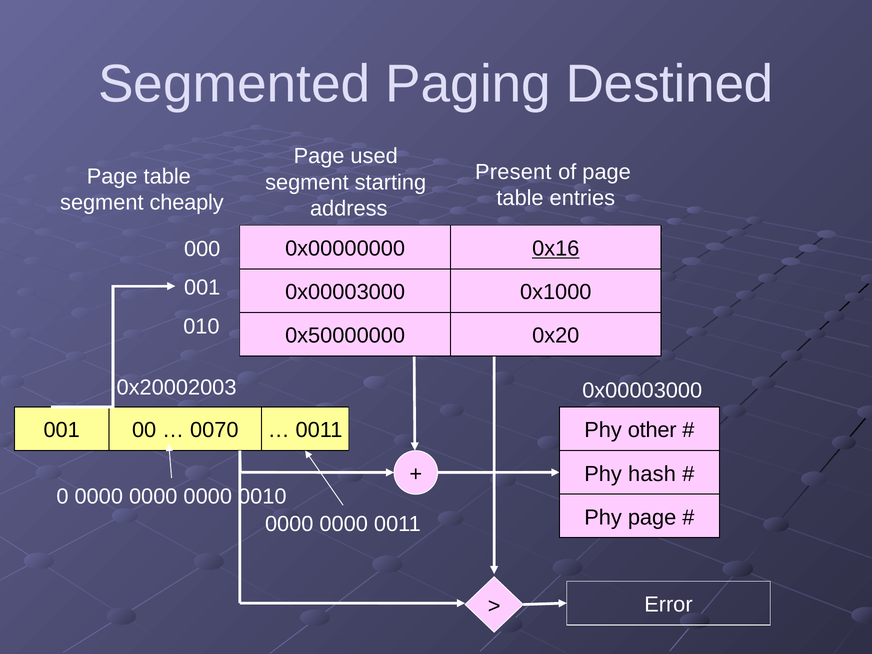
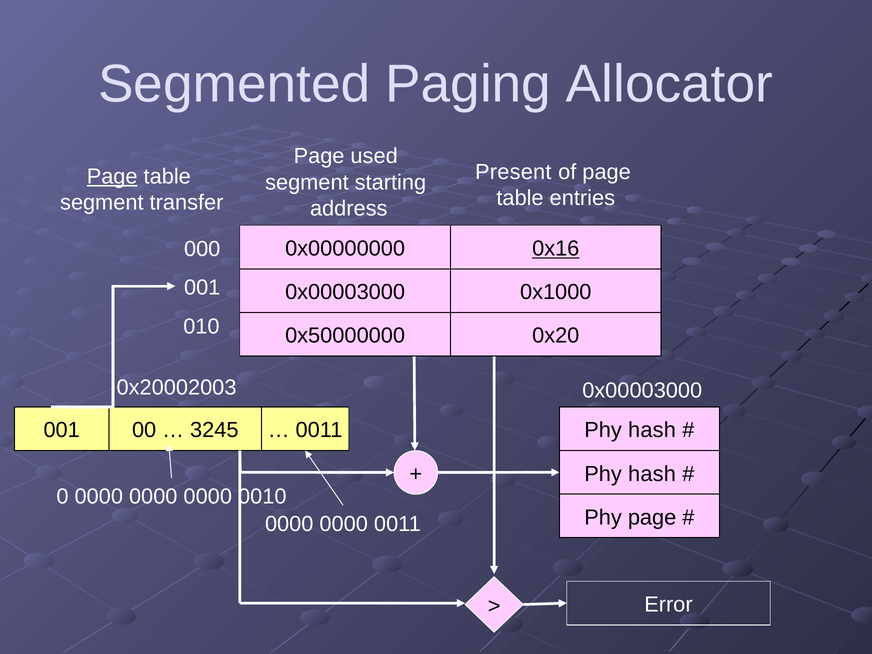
Destined: Destined -> Allocator (669, 84)
Page underline: none -> present (112, 176)
cheaply: cheaply -> transfer (187, 203)
0070: 0070 -> 3245 (214, 430)
other: other -> hash (652, 430)
